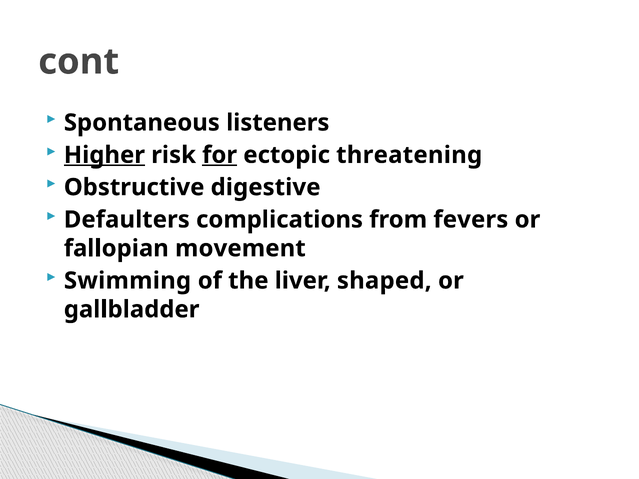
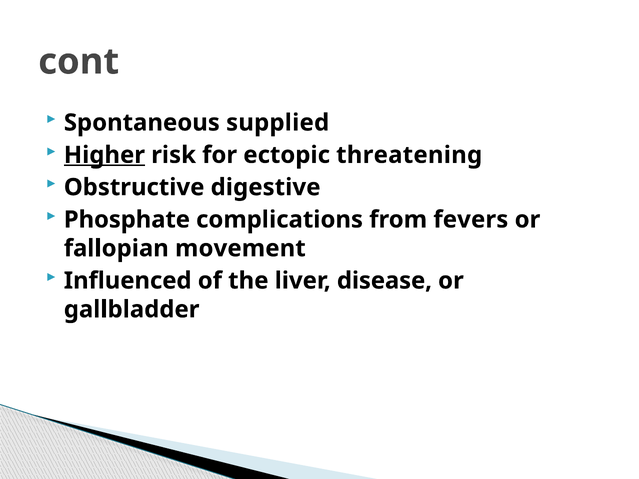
listeners: listeners -> supplied (278, 123)
for underline: present -> none (220, 155)
Defaulters: Defaulters -> Phosphate (127, 220)
Swimming: Swimming -> Influenced (128, 281)
shaped: shaped -> disease (384, 281)
